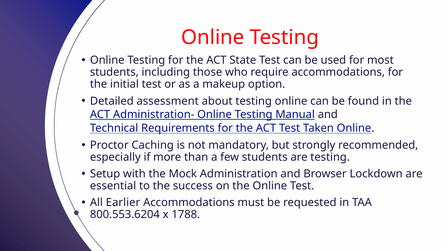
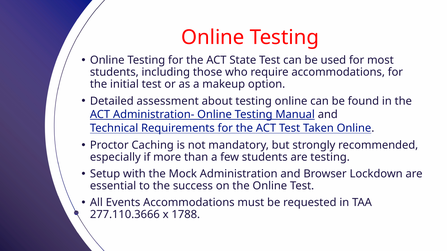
Earlier: Earlier -> Events (123, 203)
800.553.6204: 800.553.6204 -> 277.110.3666 (125, 215)
